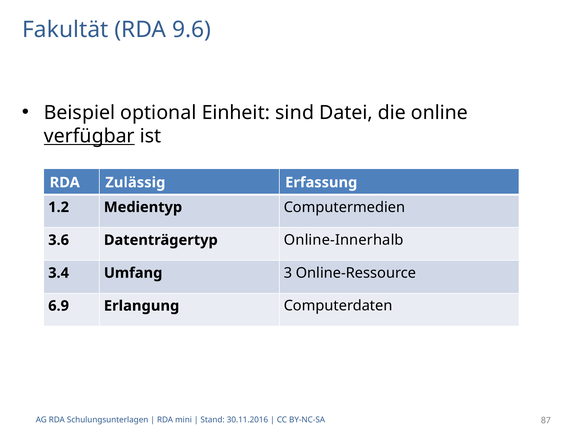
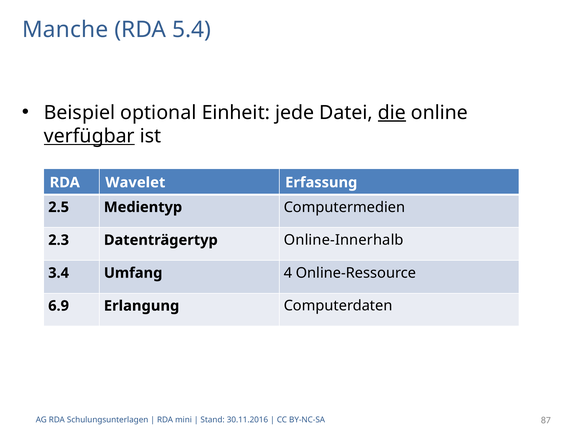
Fakultät: Fakultät -> Manche (65, 30)
9.6: 9.6 -> 5.4 (192, 30)
sind: sind -> jede (295, 113)
die underline: none -> present (392, 113)
Zulässig: Zulässig -> Wavelet (135, 183)
1.2: 1.2 -> 2.5 (59, 207)
3.6: 3.6 -> 2.3 (59, 240)
3: 3 -> 4 (288, 273)
